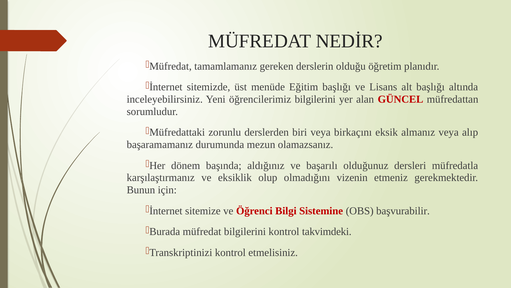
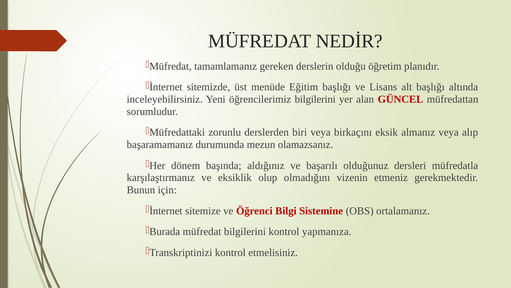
başvurabilir: başvurabilir -> ortalamanız (403, 210)
takvimdeki: takvimdeki -> yapmanıza (327, 231)
